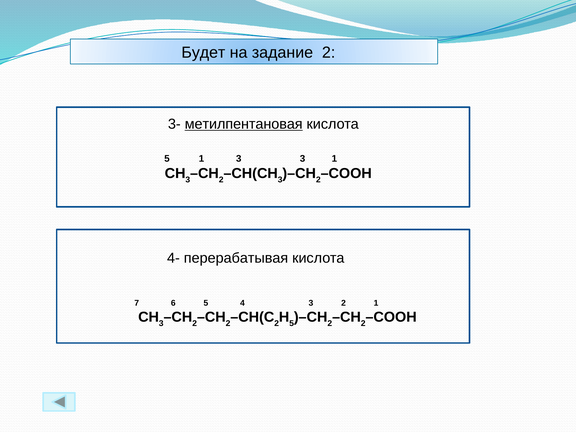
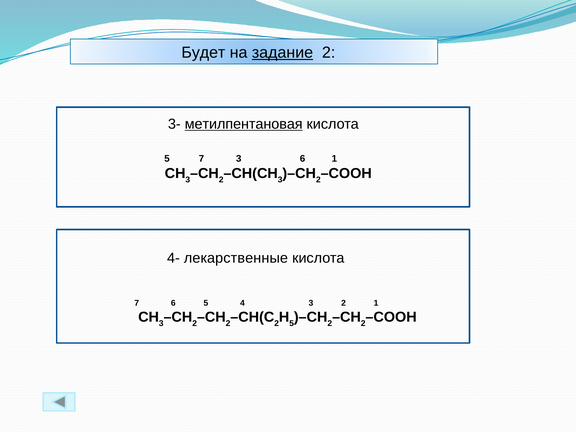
задание underline: none -> present (282, 53)
5 1: 1 -> 7 (201, 159)
3 3: 3 -> 6 (303, 159)
перерабатывая: перерабатывая -> лекарственные (236, 258)
